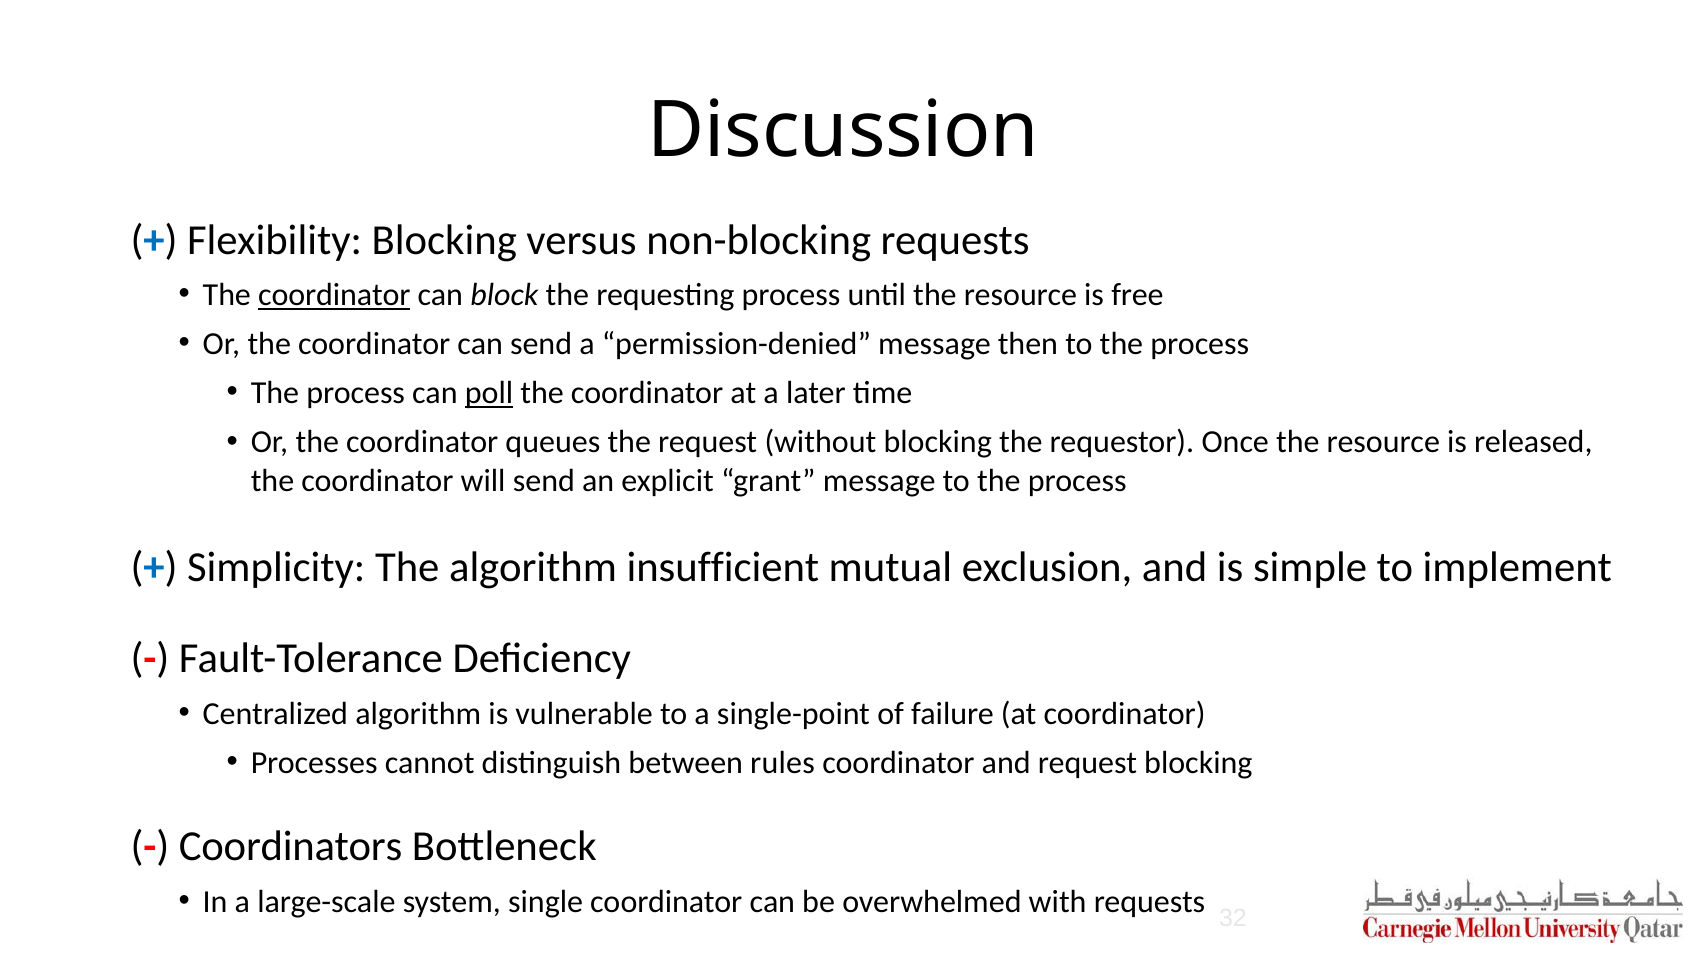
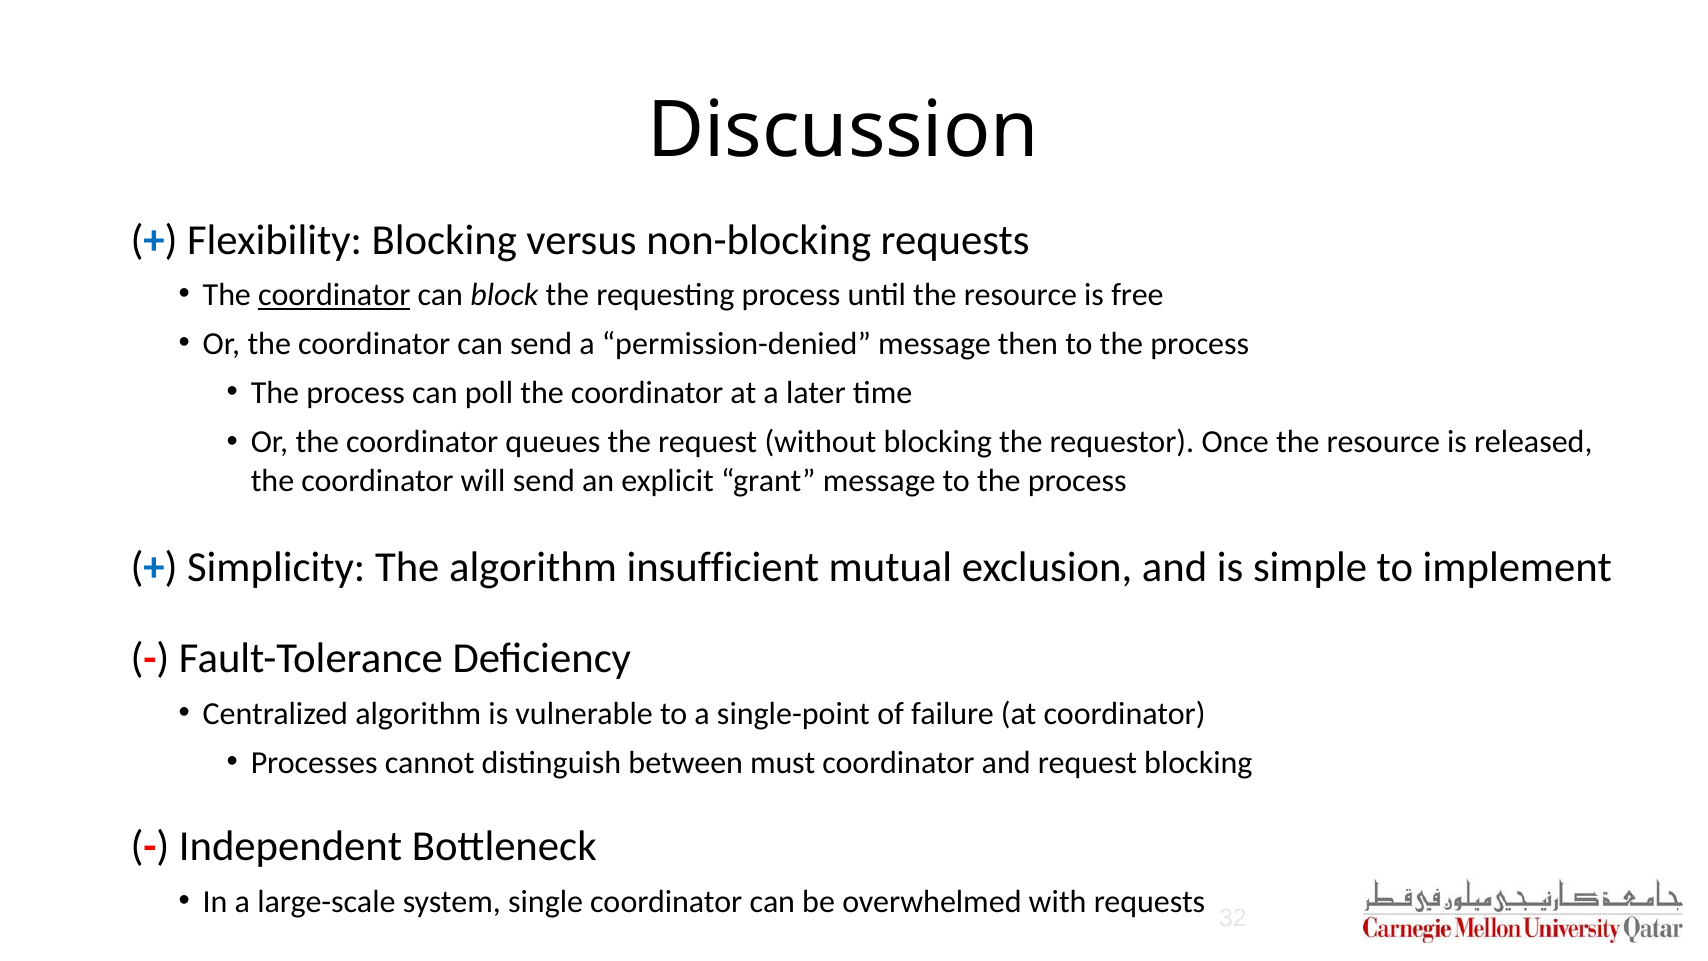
poll underline: present -> none (489, 393)
rules: rules -> must (783, 763)
Coordinators: Coordinators -> Independent (291, 847)
